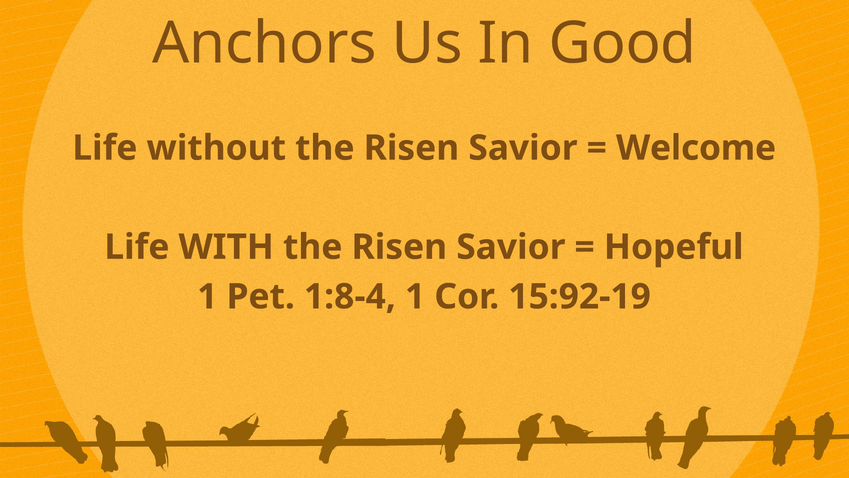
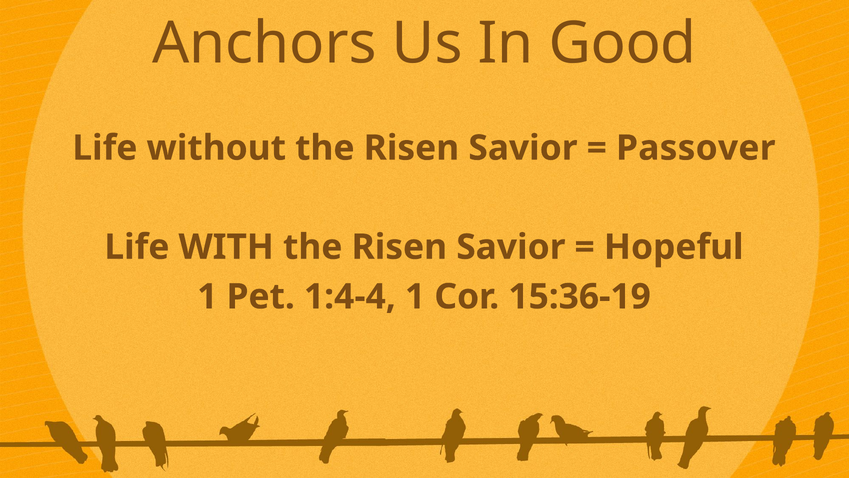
Welcome: Welcome -> Passover (696, 148)
1:8-4: 1:8-4 -> 1:4-4 (350, 296)
15:92-19: 15:92-19 -> 15:36-19 (580, 296)
